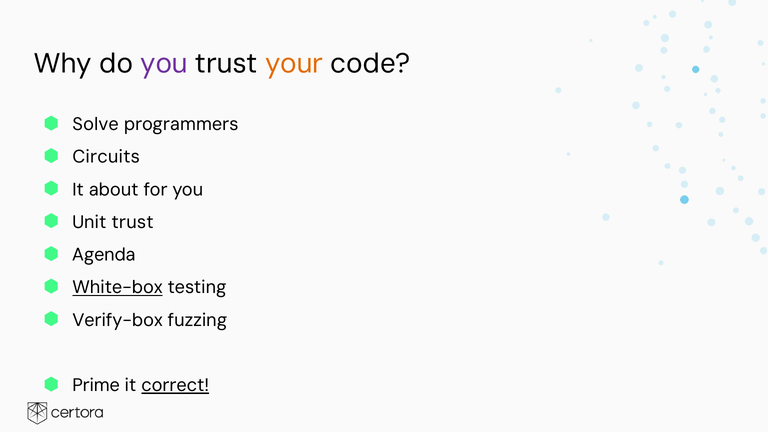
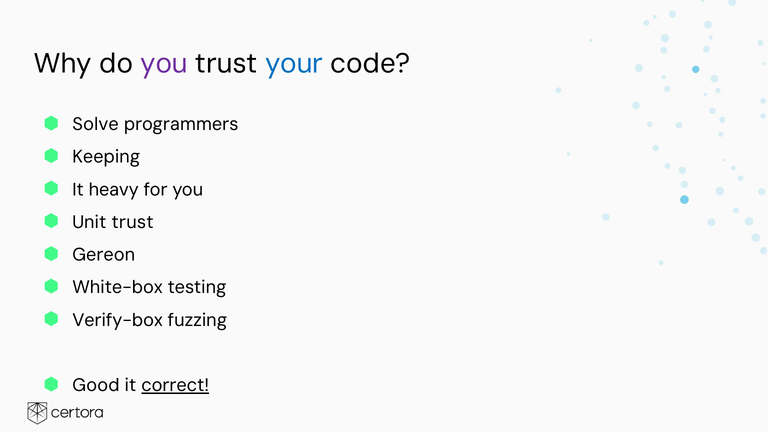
your colour: orange -> blue (294, 64)
Circuits: Circuits -> Keeping (106, 157)
about: about -> heavy (114, 190)
Agenda: Agenda -> Gereon (104, 255)
White-box underline: present -> none (118, 288)
Prime: Prime -> Good (96, 385)
